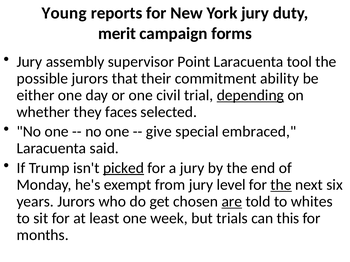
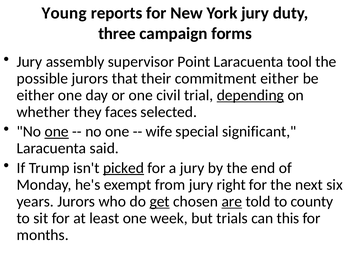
merit: merit -> three (117, 34)
commitment ability: ability -> either (280, 79)
one underline: none -> present (57, 132)
give: give -> wife (159, 132)
embraced: embraced -> significant (259, 132)
level: level -> right (231, 185)
the underline: present -> none (281, 185)
get underline: none -> present (160, 202)
whites: whites -> county (312, 202)
